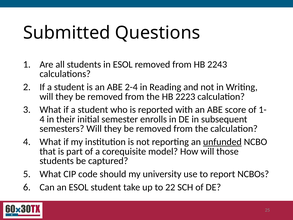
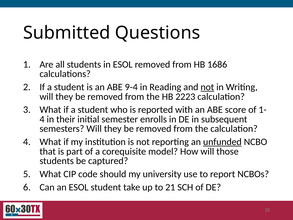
2243: 2243 -> 1686 (217, 64)
2-4: 2-4 -> 9-4 (131, 87)
not underline: none -> present (207, 87)
22: 22 -> 21 (170, 187)
